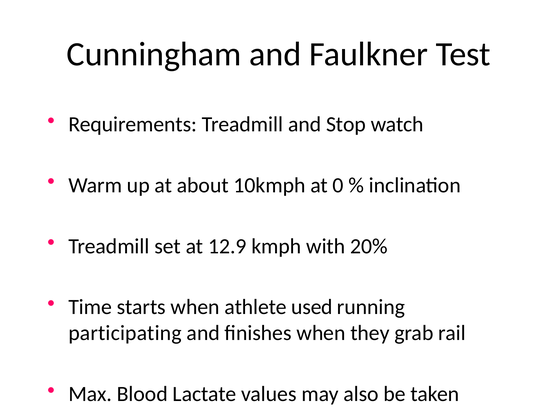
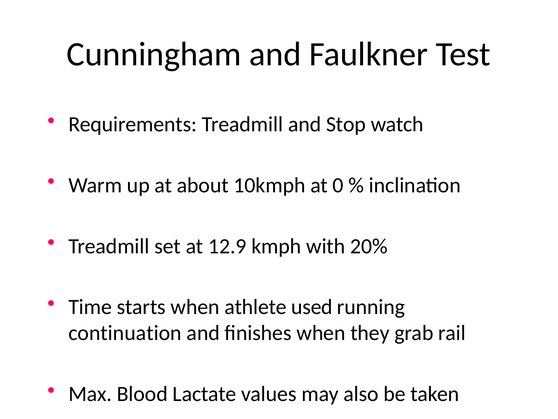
participating: participating -> continuation (125, 333)
